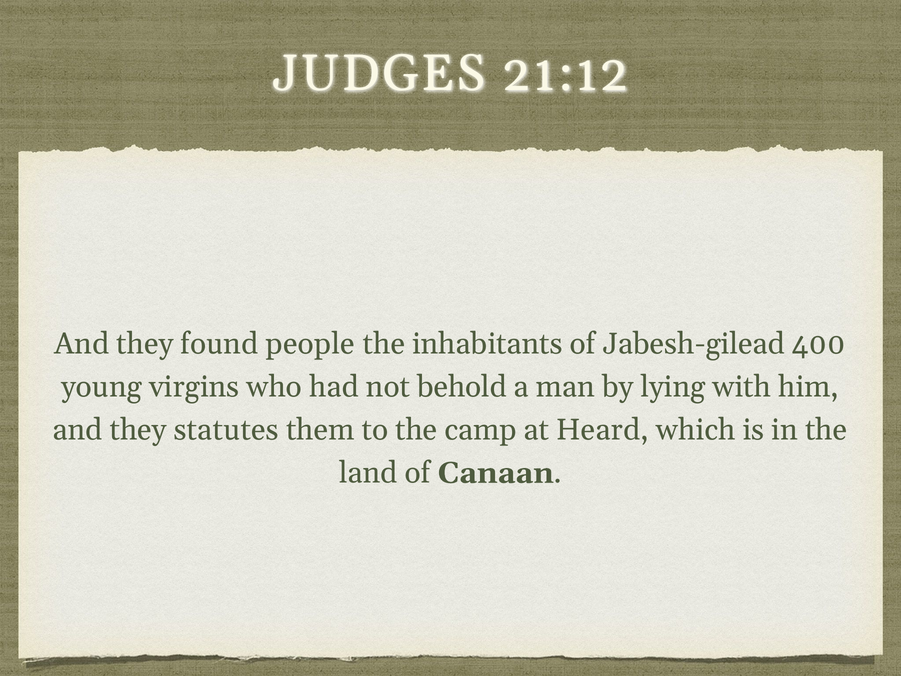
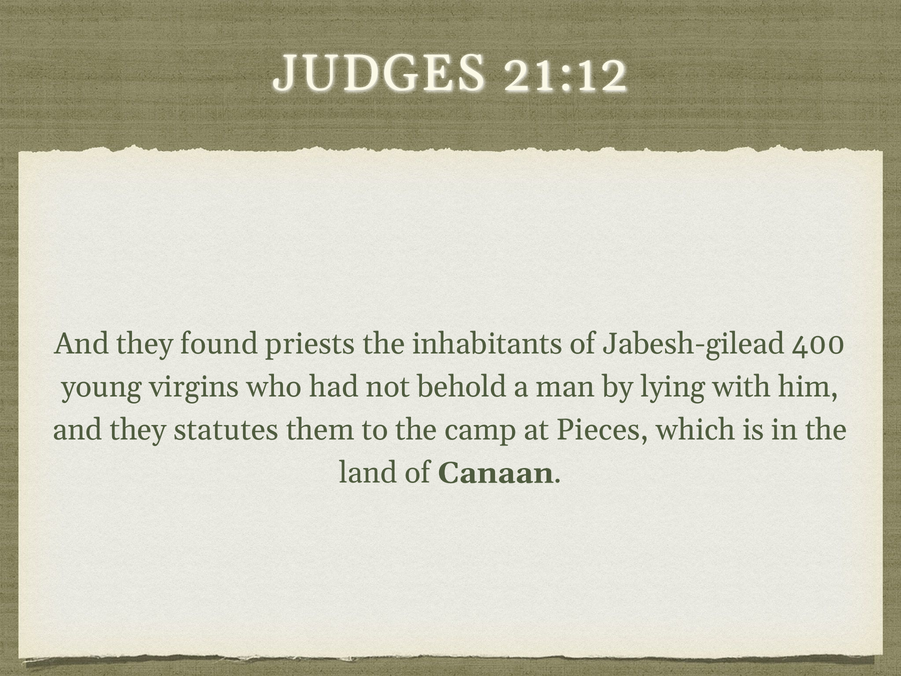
people: people -> priests (310, 344)
Heard: Heard -> Pieces (603, 430)
